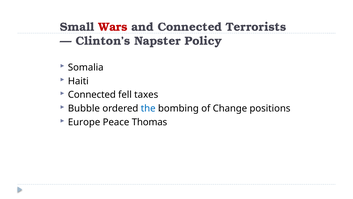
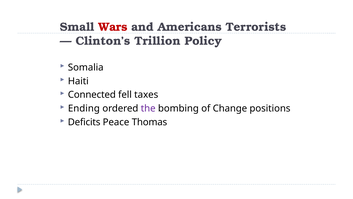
and Connected: Connected -> Americans (190, 27)
Napster: Napster -> Trillion (157, 41)
Bubble: Bubble -> Ending (84, 108)
the colour: blue -> purple (148, 108)
Europe: Europe -> Deficits (84, 122)
